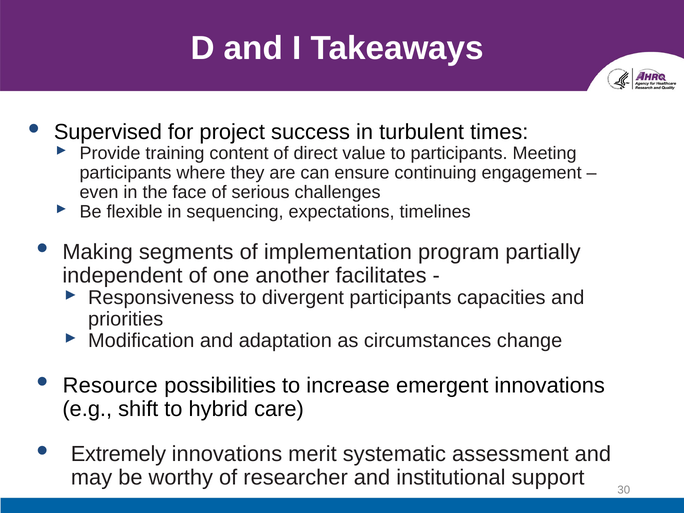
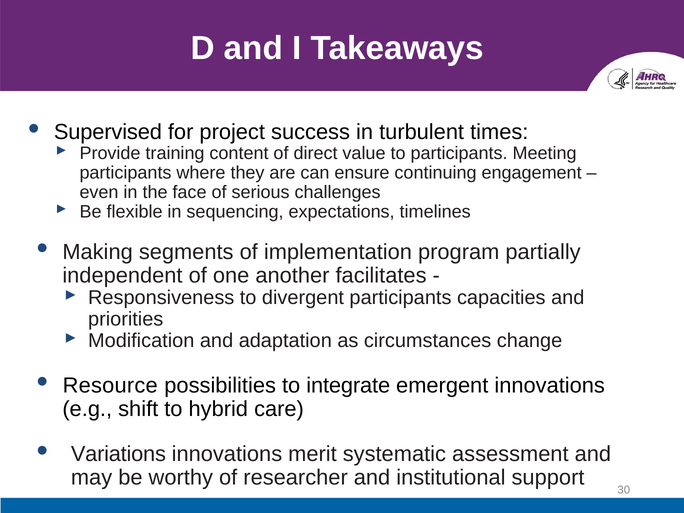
increase: increase -> integrate (348, 385)
Extremely: Extremely -> Variations (118, 454)
